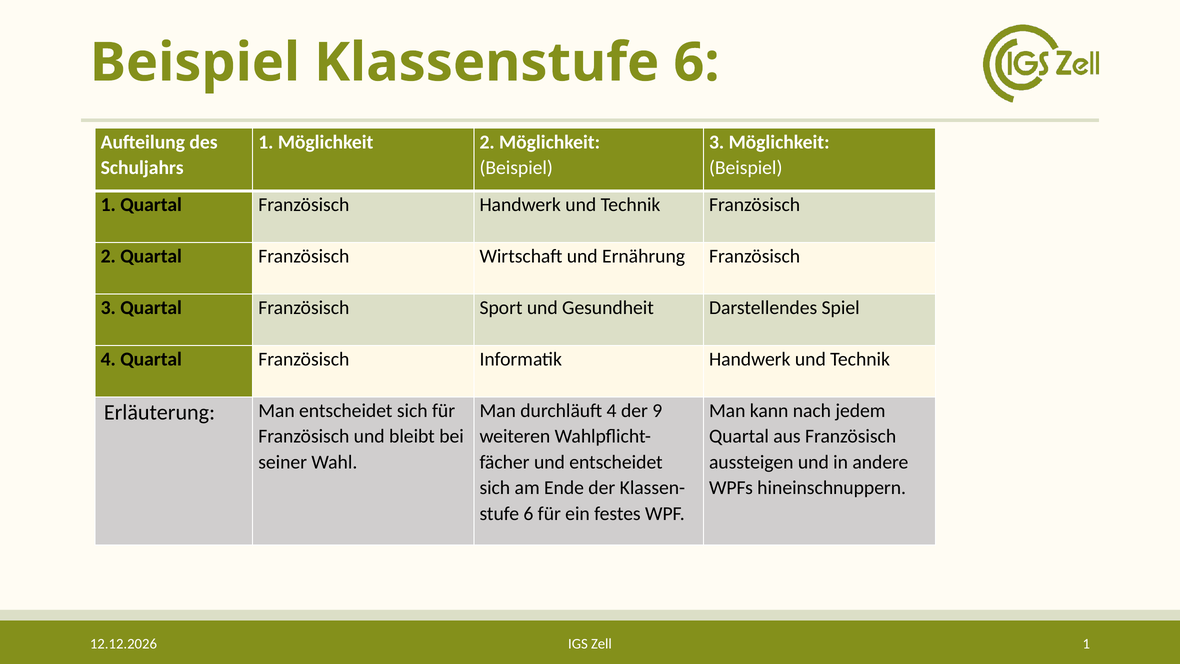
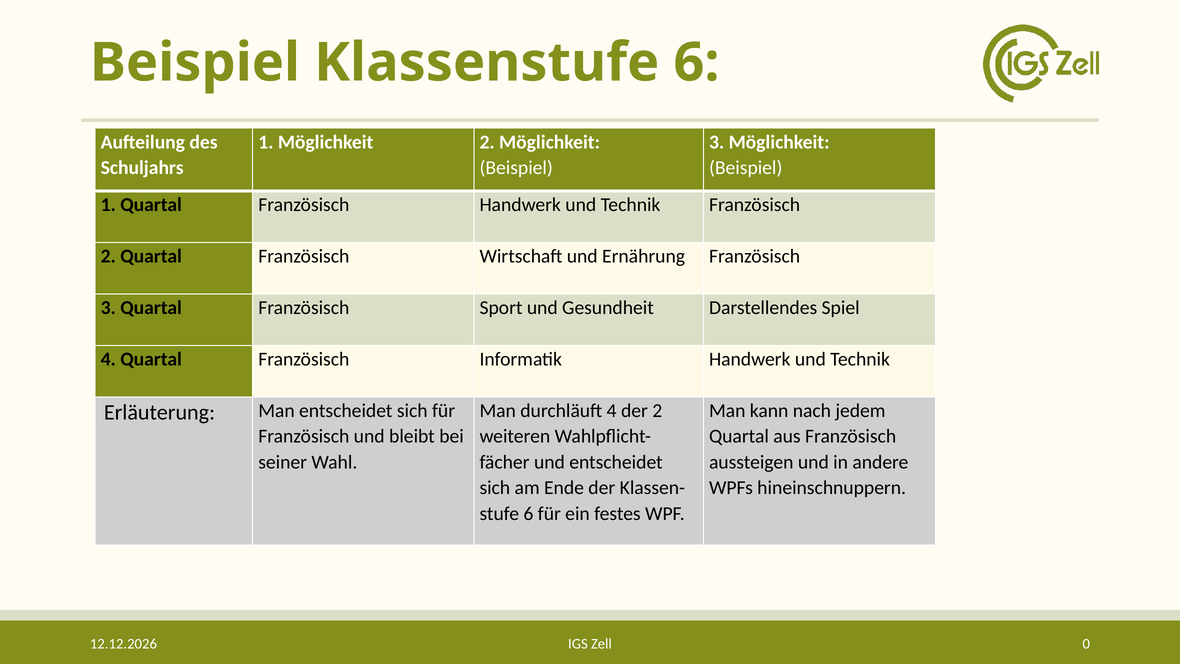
der 9: 9 -> 2 (657, 411)
Zell 1: 1 -> 0 (1086, 644)
